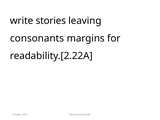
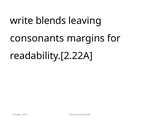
stories: stories -> blends (51, 21)
